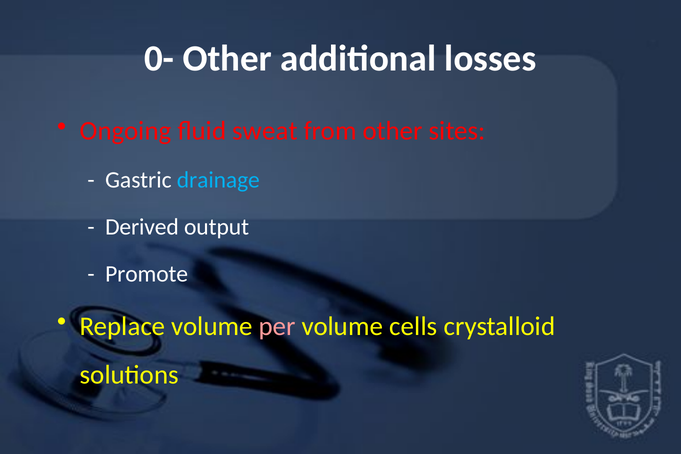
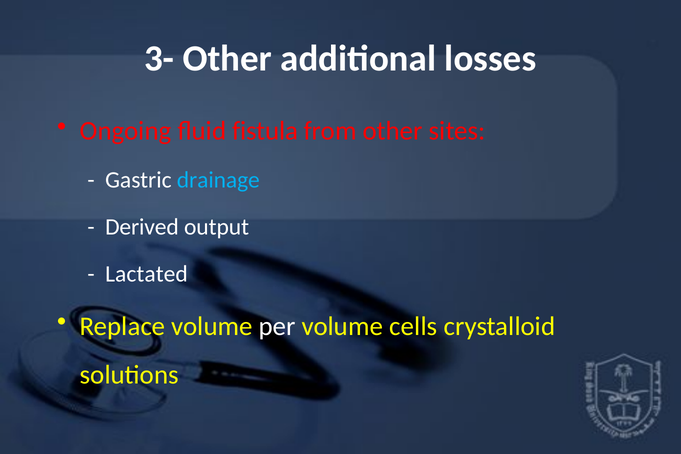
0-: 0- -> 3- (159, 59)
sweat: sweat -> fistula (265, 131)
Promote: Promote -> Lactated (146, 274)
per colour: pink -> white (277, 326)
